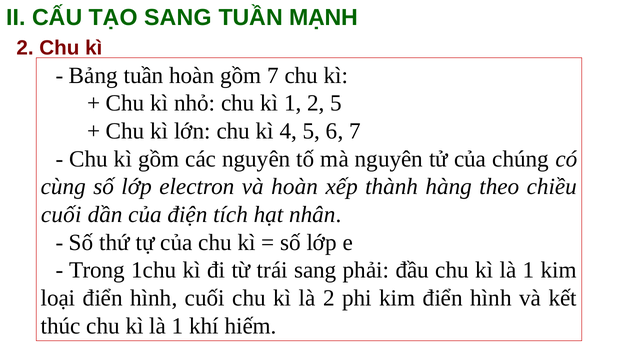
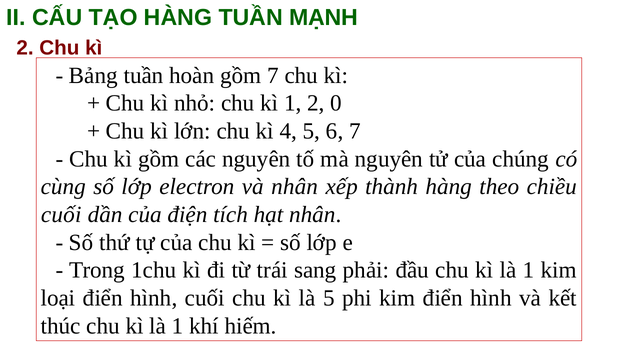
TẠO SANG: SANG -> HÀNG (178, 18)
2 5: 5 -> 0 (336, 103)
và hoàn: hoàn -> nhân (295, 187)
là 2: 2 -> 5 (329, 298)
